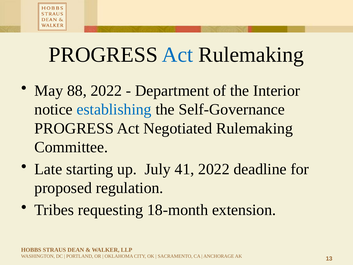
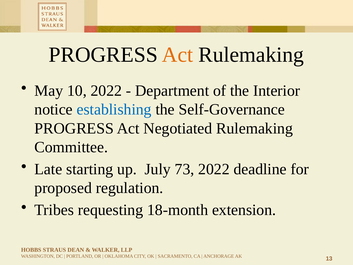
Act colour: blue -> orange (178, 55)
88: 88 -> 10 (77, 91)
41: 41 -> 73 (184, 169)
